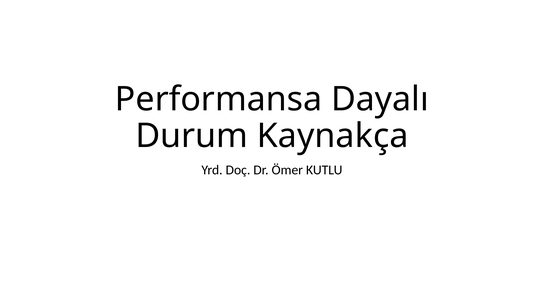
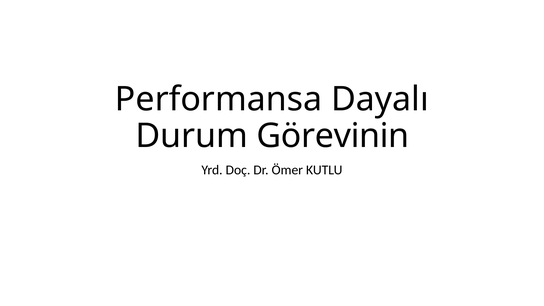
Kaynakça: Kaynakça -> Görevinin (333, 136)
